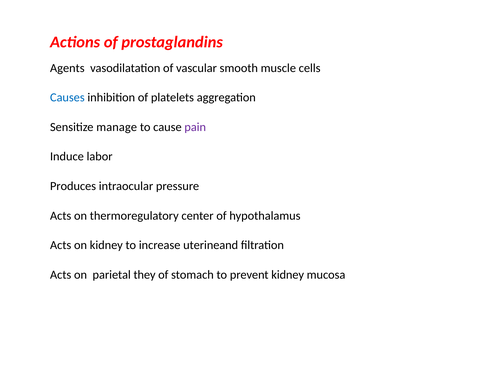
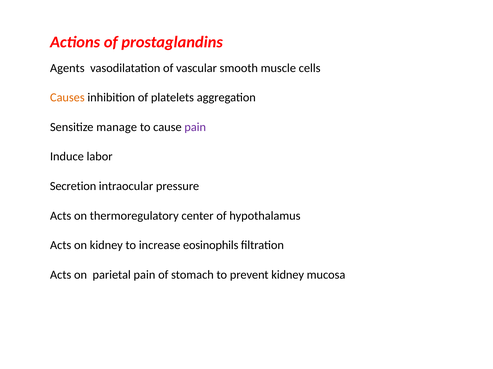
Causes colour: blue -> orange (67, 98)
Produces: Produces -> Secretion (73, 186)
uterineand: uterineand -> eosinophils (211, 246)
parietal they: they -> pain (144, 275)
